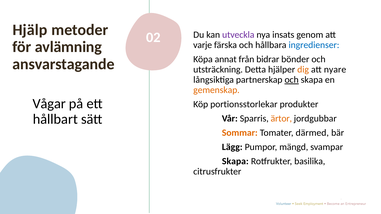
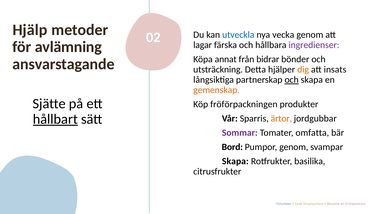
utveckla colour: purple -> blue (238, 35)
insats: insats -> vecka (283, 35)
varje: varje -> lagar (203, 45)
ingredienser colour: blue -> purple (314, 45)
nyare: nyare -> insats (335, 70)
Vågar: Vågar -> Sjätte (49, 104)
portionsstorlekar: portionsstorlekar -> fröförpackningen (244, 104)
hållbart underline: none -> present (55, 119)
Sommar colour: orange -> purple (240, 133)
därmed: därmed -> omfatta (312, 133)
Lägg: Lägg -> Bord (232, 147)
Pumpor mängd: mängd -> genom (294, 147)
